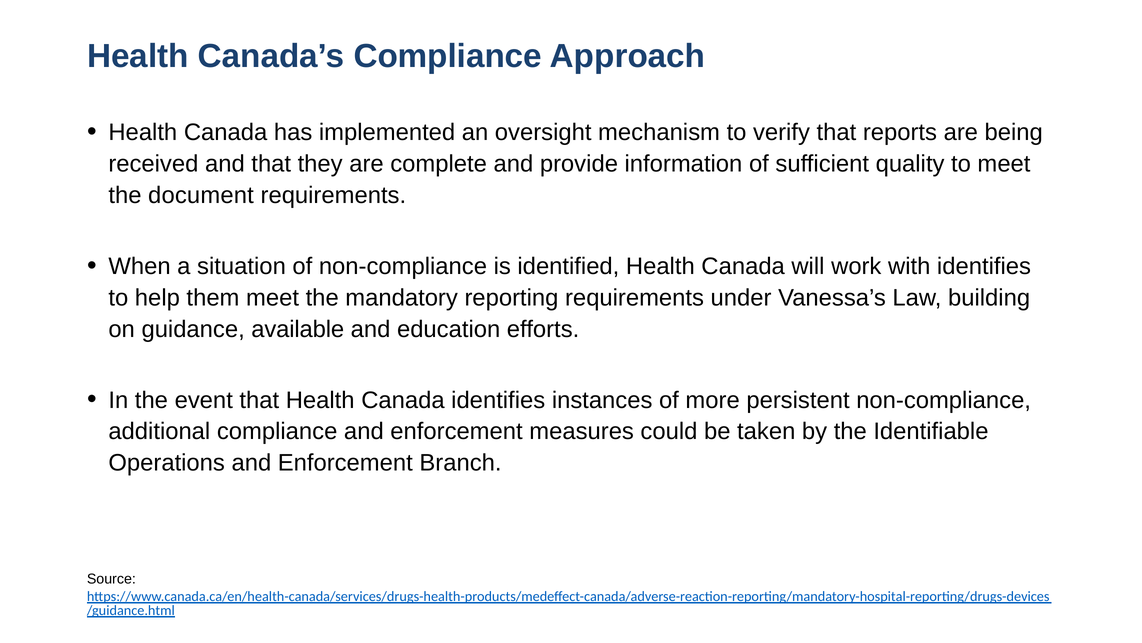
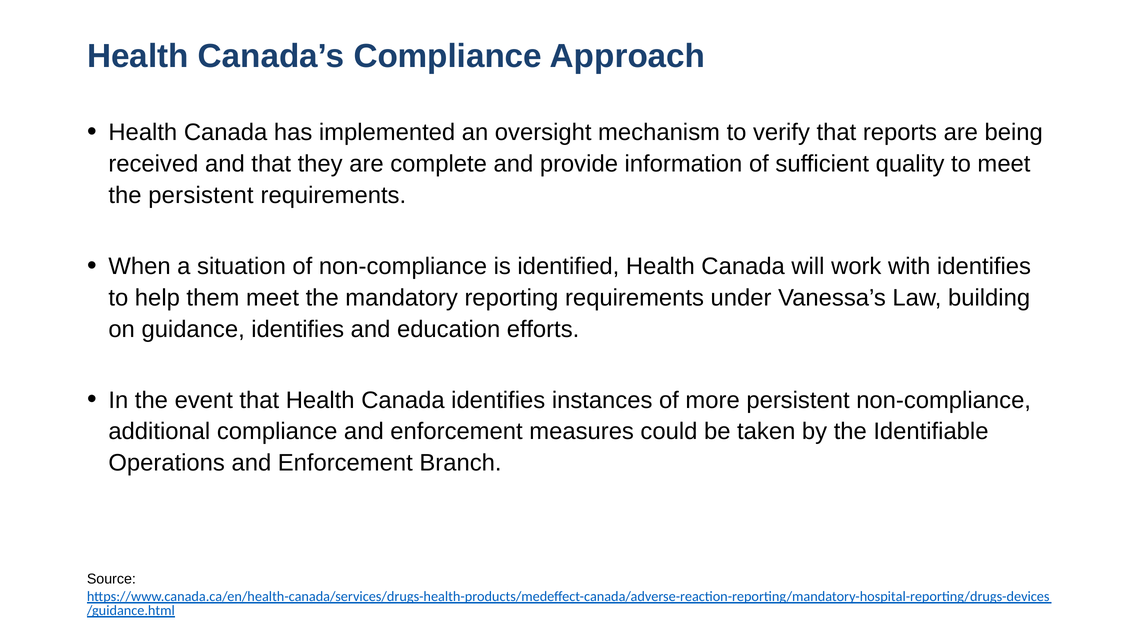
the document: document -> persistent (201, 195)
guidance available: available -> identifies (298, 329)
